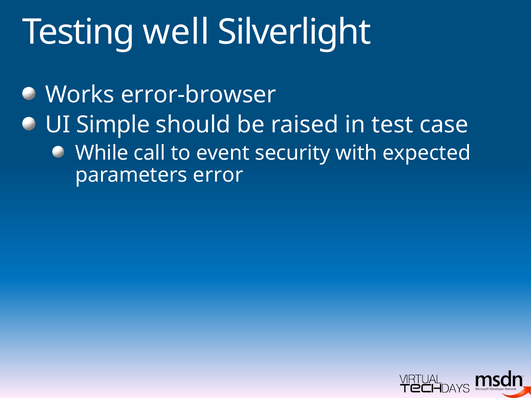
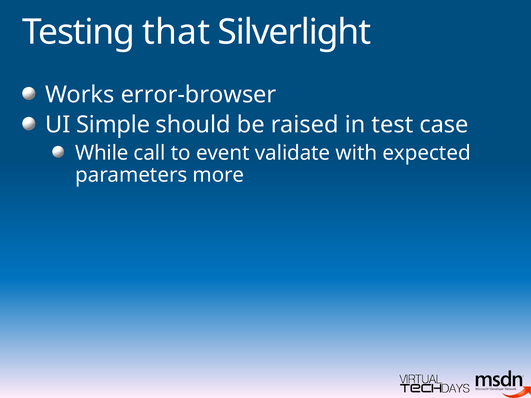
well: well -> that (176, 32)
security: security -> validate (293, 153)
error: error -> more (218, 175)
